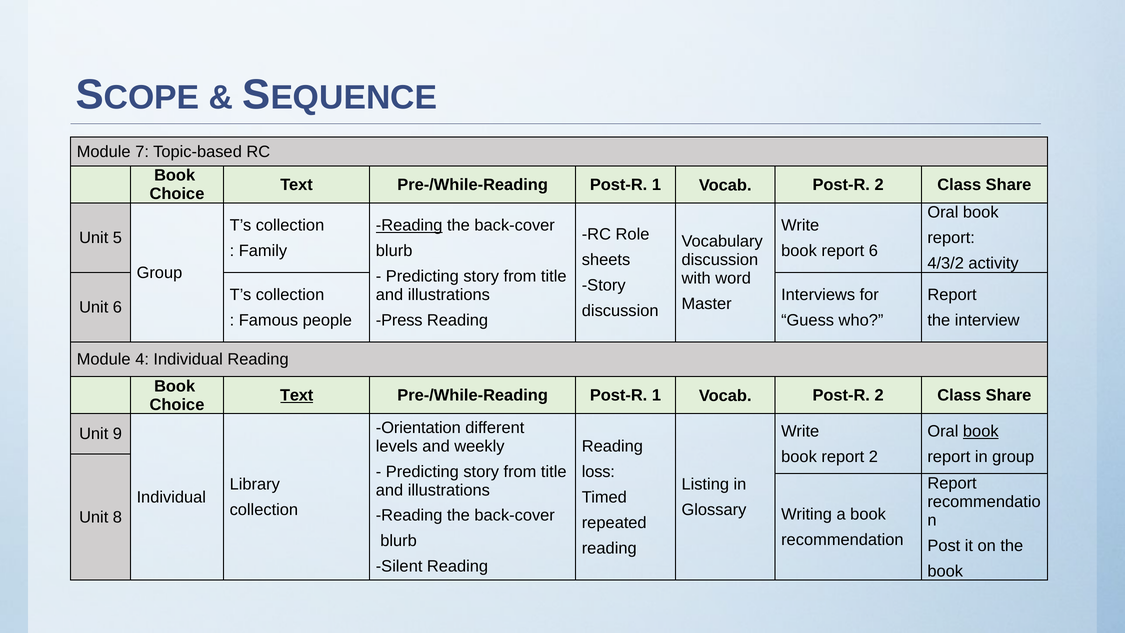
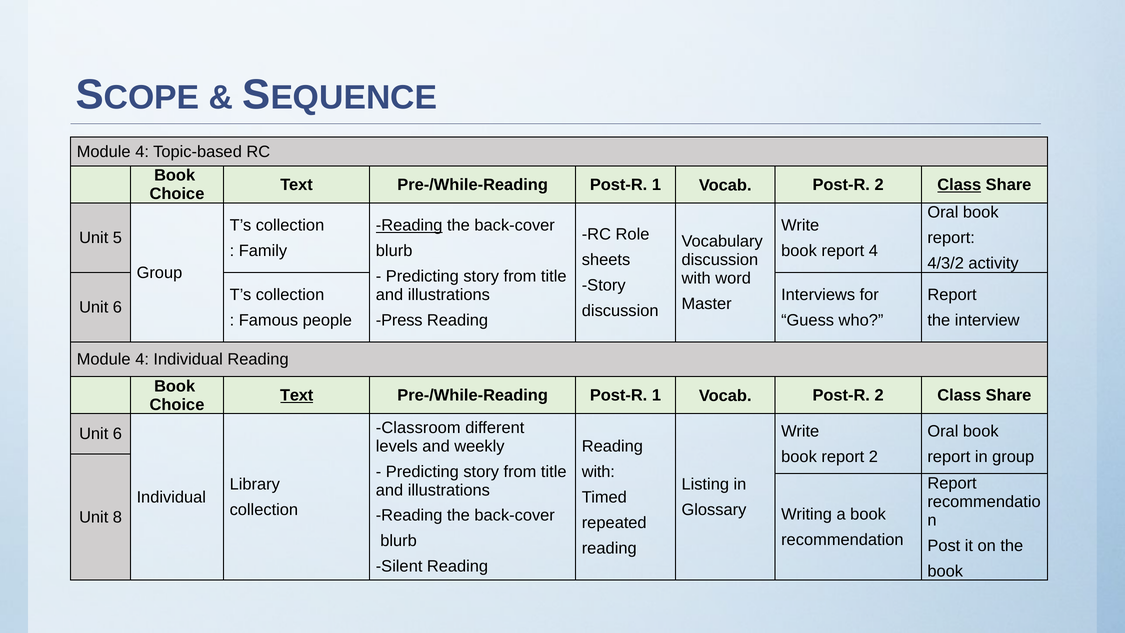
7: 7 -> 4 (142, 152)
Class underline: none -> present (959, 185)
report 6: 6 -> 4 (873, 251)
Orientation: Orientation -> Classroom (418, 428)
book underline: present -> none (981, 431)
9: 9 -> 6 (117, 434)
loss: loss -> with (598, 472)
